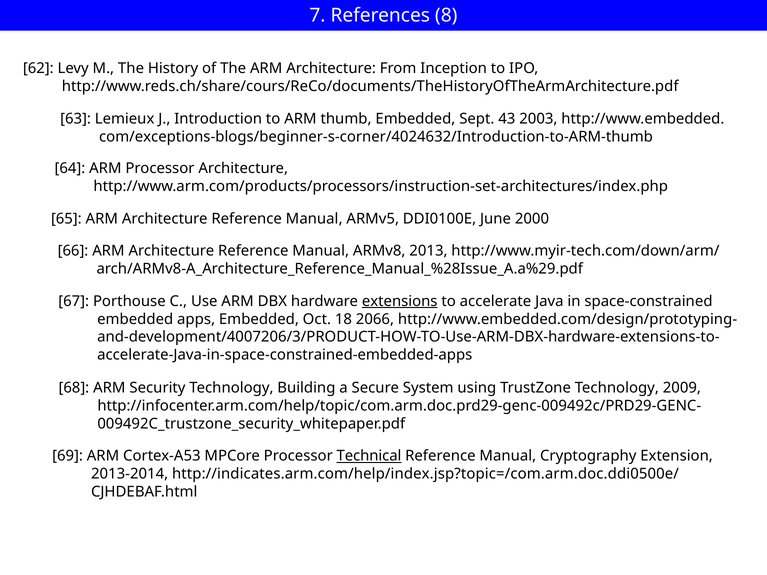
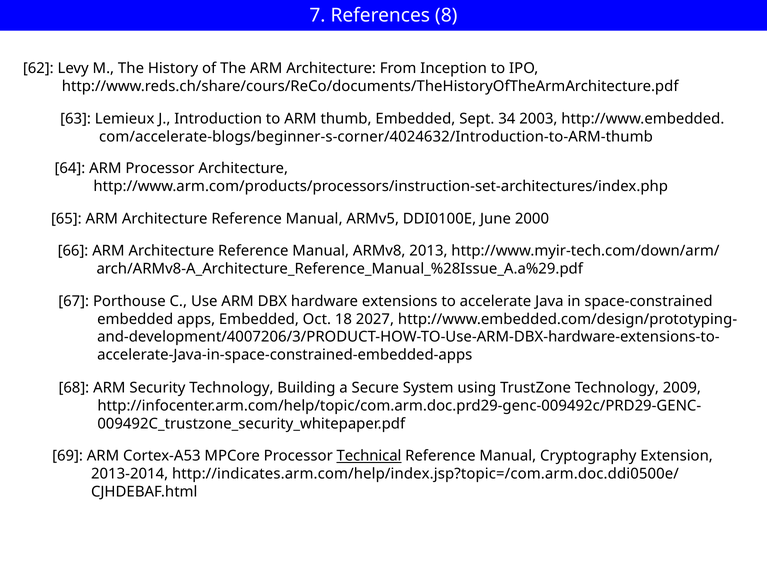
43: 43 -> 34 (507, 119)
com/exceptions-blogs/beginner-s-corner/4024632/Introduction-to-ARM-thumb: com/exceptions-blogs/beginner-s-corner/4024632/Introduction-to-ARM-thumb -> com/accelerate-blogs/beginner-s-corner/4024632/Introduction-to-ARM-thumb (376, 137)
extensions underline: present -> none (400, 301)
2066: 2066 -> 2027 (375, 319)
